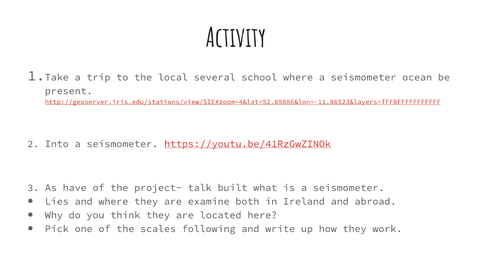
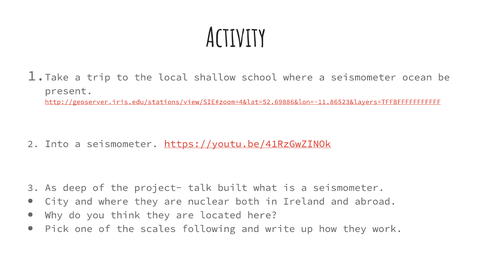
several: several -> shallow (215, 77)
have: have -> deep (75, 188)
Lies: Lies -> City (57, 202)
examine: examine -> nuclear (209, 202)
